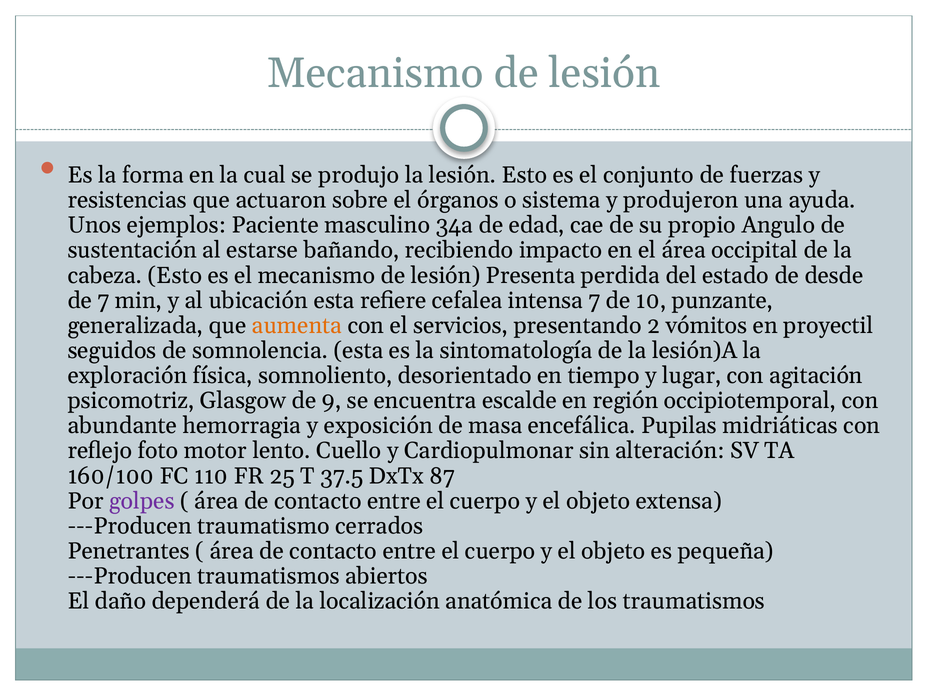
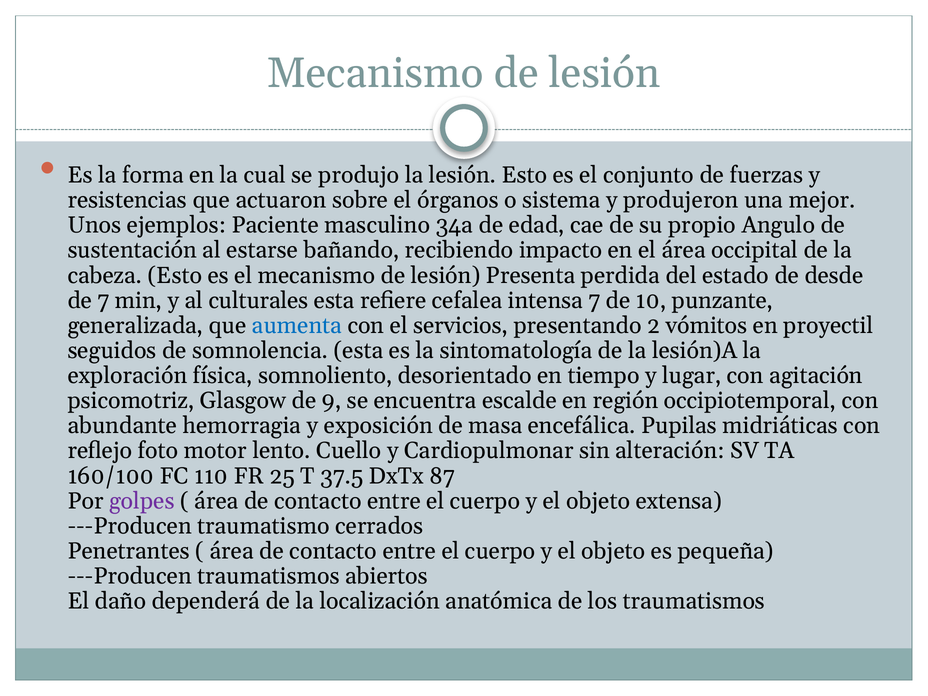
ayuda: ayuda -> mejor (822, 200)
ubicación: ubicación -> culturales (258, 300)
aumenta colour: orange -> blue (297, 325)
